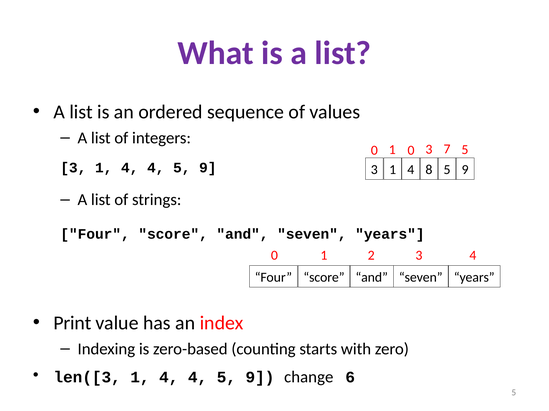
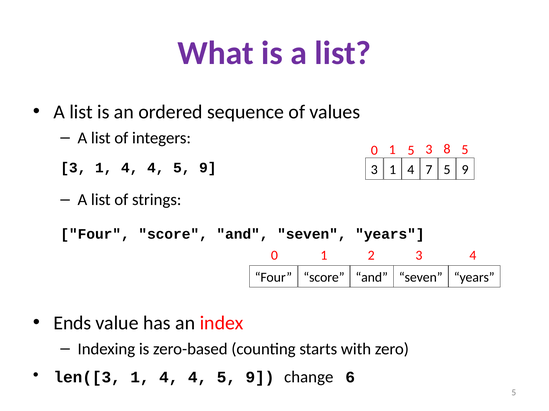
1 0: 0 -> 5 (411, 150)
7: 7 -> 8 (447, 149)
8: 8 -> 7 (429, 170)
Print: Print -> Ends (72, 323)
